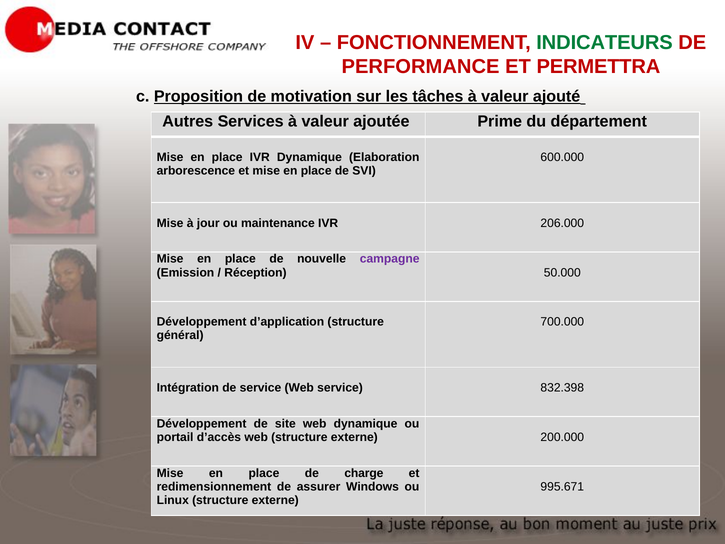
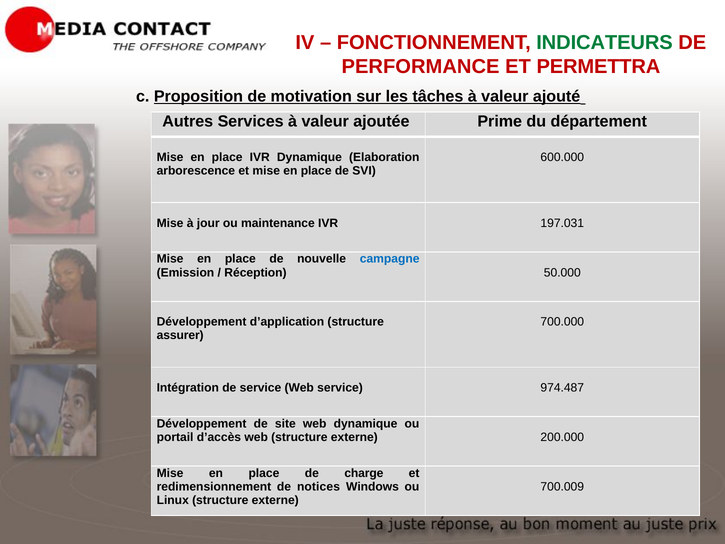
206.000: 206.000 -> 197.031 (562, 223)
campagne colour: purple -> blue (390, 259)
général: général -> assurer (180, 335)
832.398: 832.398 -> 974.487 (562, 388)
assurer: assurer -> notices (318, 486)
995.671: 995.671 -> 700.009 (562, 486)
